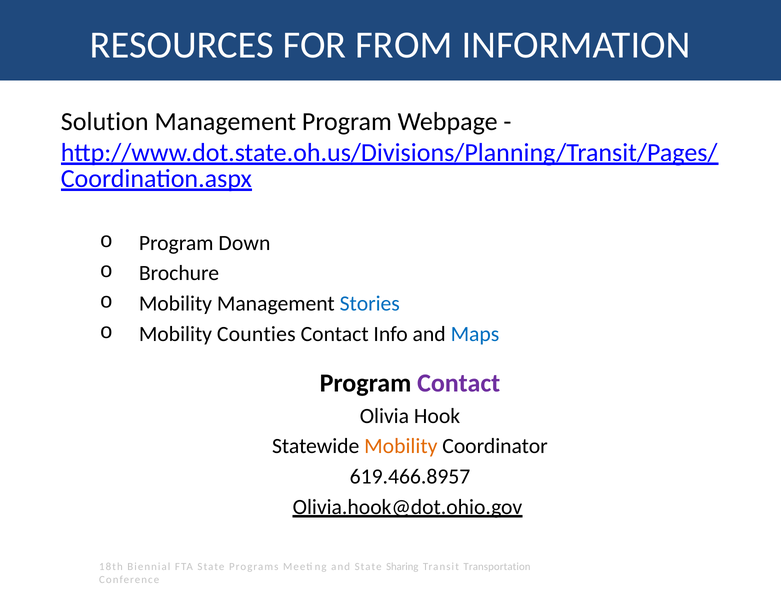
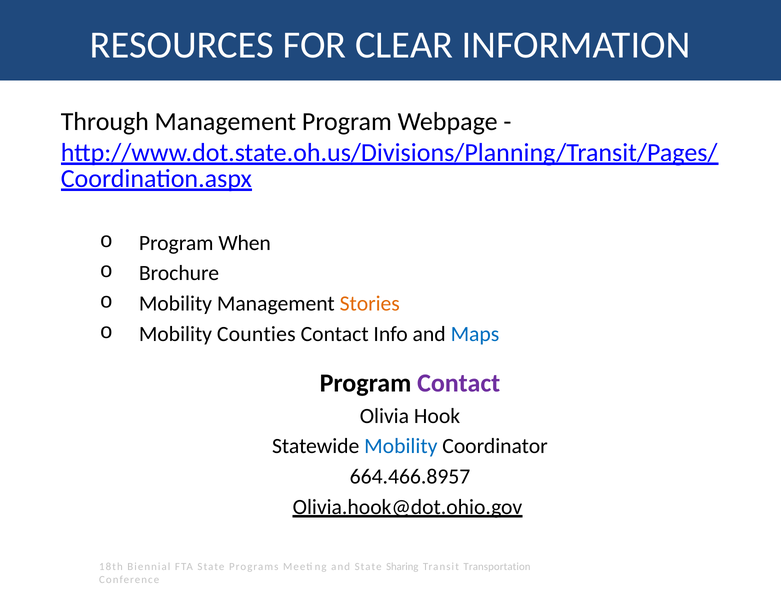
FROM: FROM -> CLEAR (404, 45)
Solution: Solution -> Through (105, 122)
Down: Down -> When (245, 243)
Stories colour: blue -> orange (370, 304)
Mobility colour: orange -> blue (401, 447)
619.466.8957: 619.466.8957 -> 664.466.8957 (410, 477)
